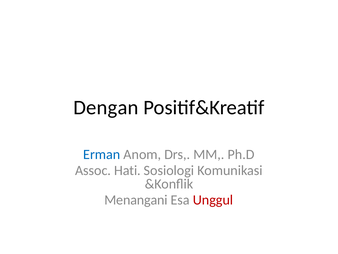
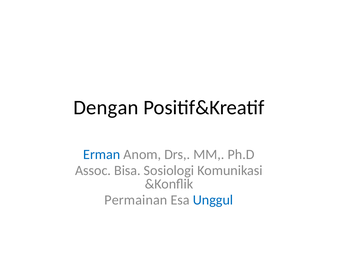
Hati: Hati -> Bisa (127, 170)
Menangani: Menangani -> Permainan (136, 200)
Unggul colour: red -> blue (213, 200)
